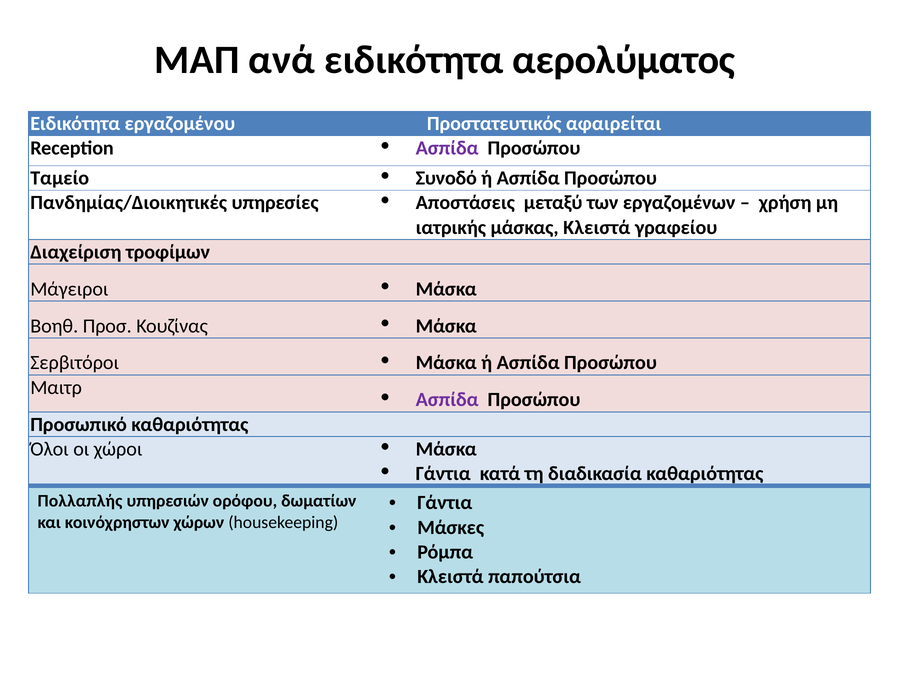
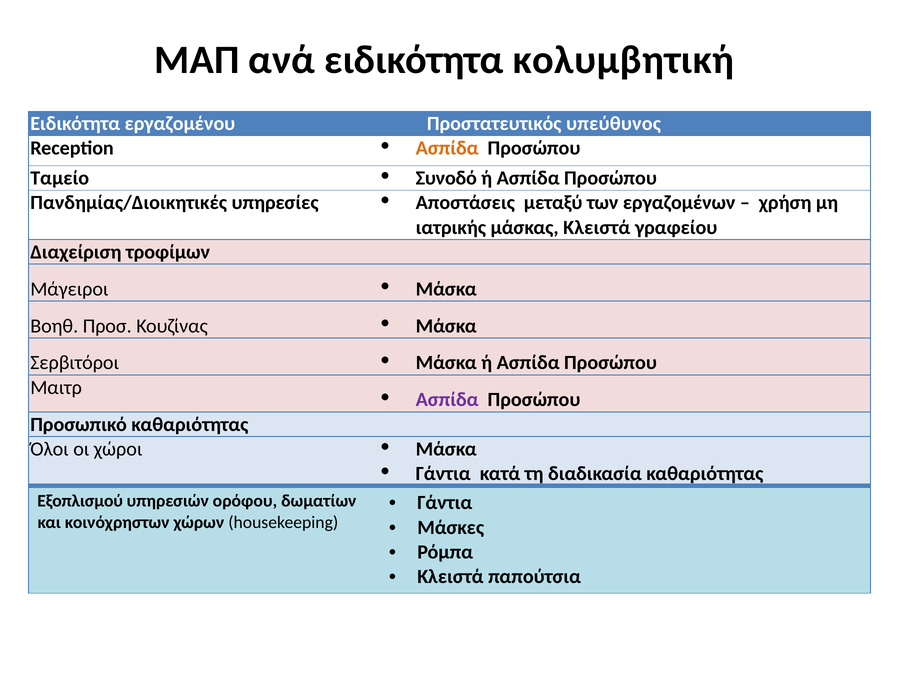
αερολύματος: αερολύματος -> κολυμβητική (623, 60)
αφαιρείται: αφαιρείται -> υπεύθυνος (614, 124)
Ασπίδα colour: purple -> orange (447, 148)
Πολλαπλής: Πολλαπλής -> Εξοπλισμού (80, 502)
